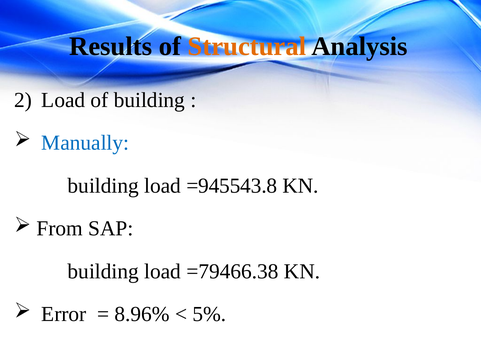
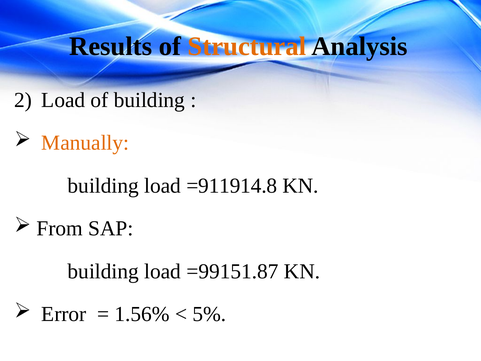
Manually colour: blue -> orange (85, 143)
=945543.8: =945543.8 -> =911914.8 (232, 186)
=79466.38: =79466.38 -> =99151.87 (233, 271)
8.96%: 8.96% -> 1.56% (142, 314)
